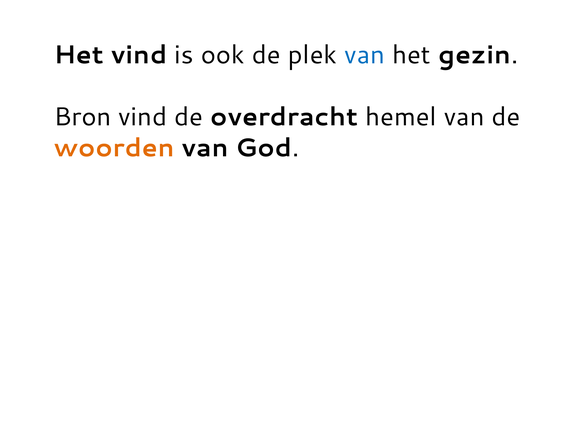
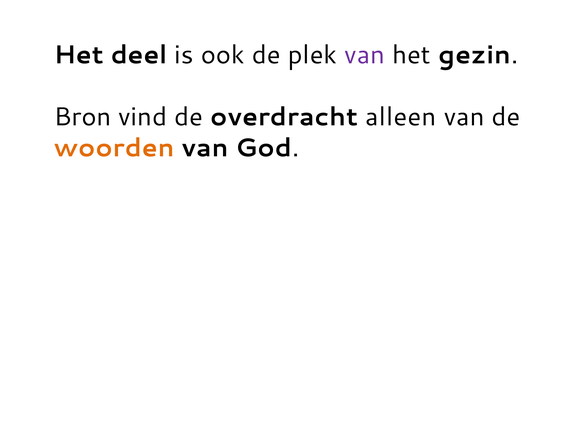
Het vind: vind -> deel (139, 55)
van colour: blue -> purple (365, 55)
hemel: hemel -> alleen (401, 117)
